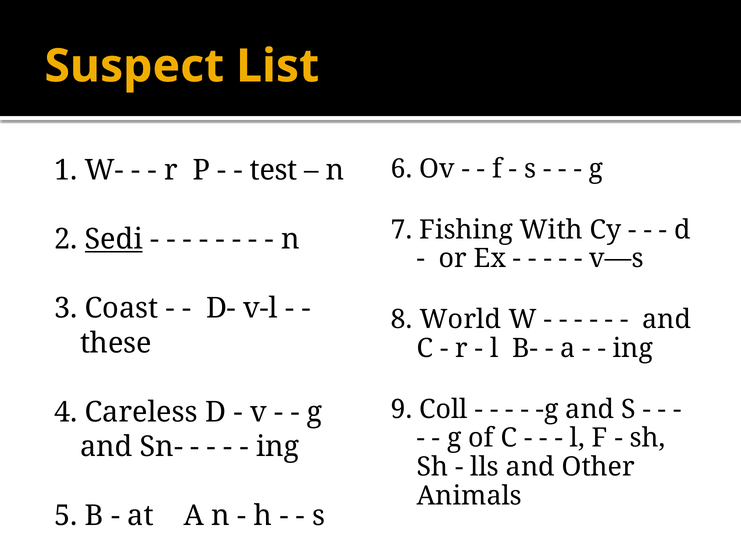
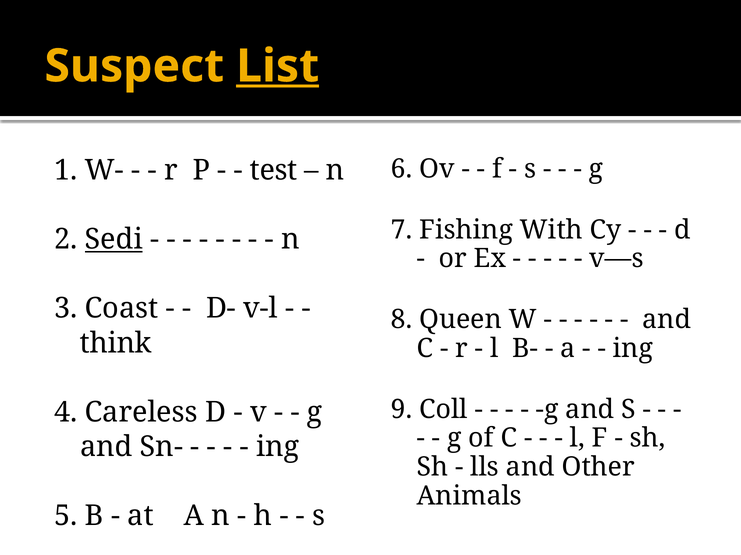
List underline: none -> present (278, 66)
World: World -> Queen (461, 320)
these: these -> think (116, 343)
